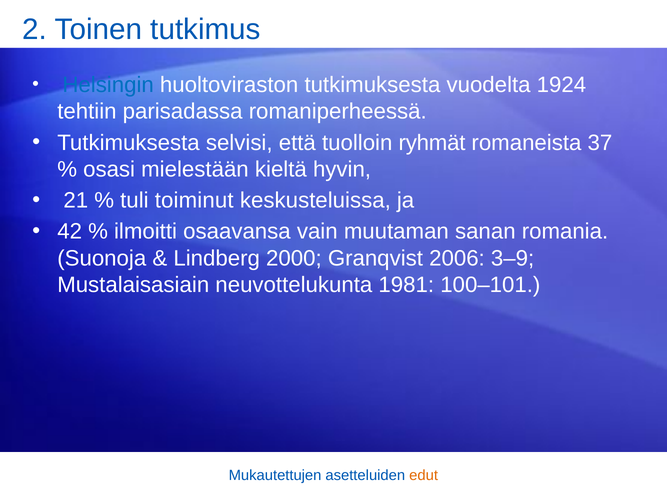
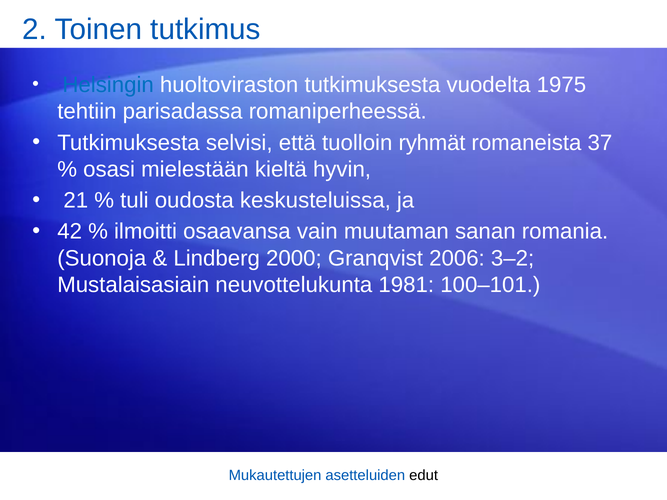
1924: 1924 -> 1975 (561, 85)
toiminut: toiminut -> oudosta (194, 201)
3–9: 3–9 -> 3–2 (513, 258)
edut colour: orange -> black (424, 476)
